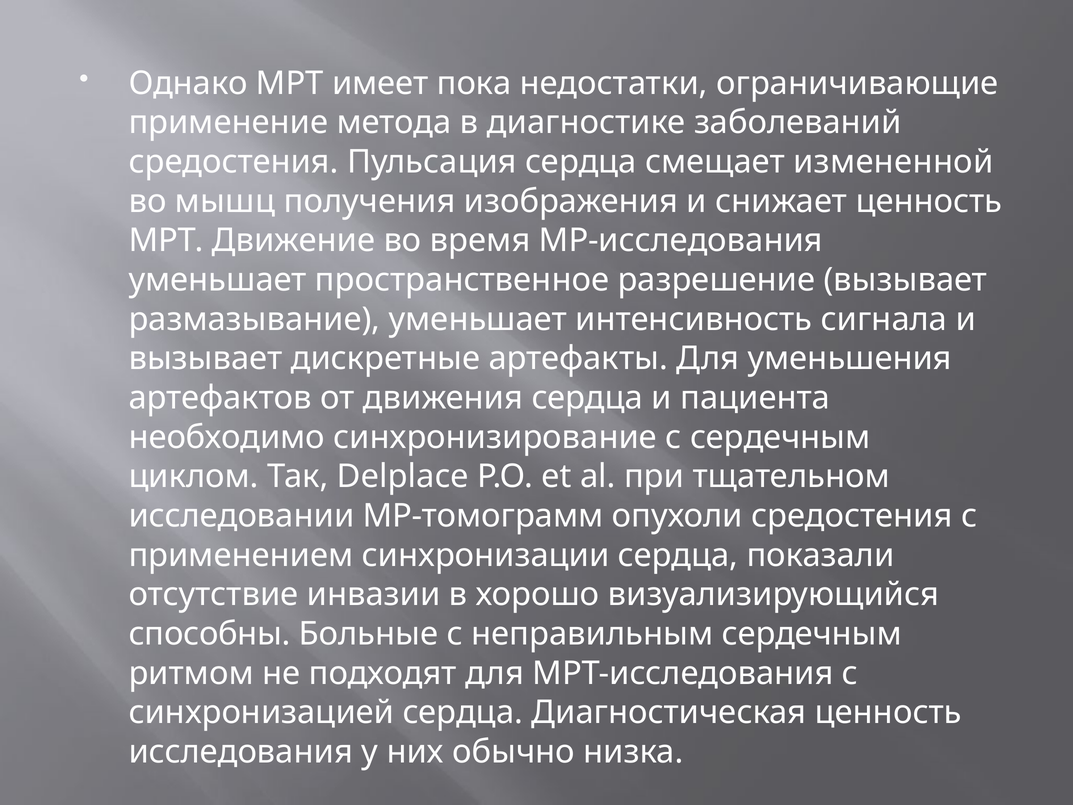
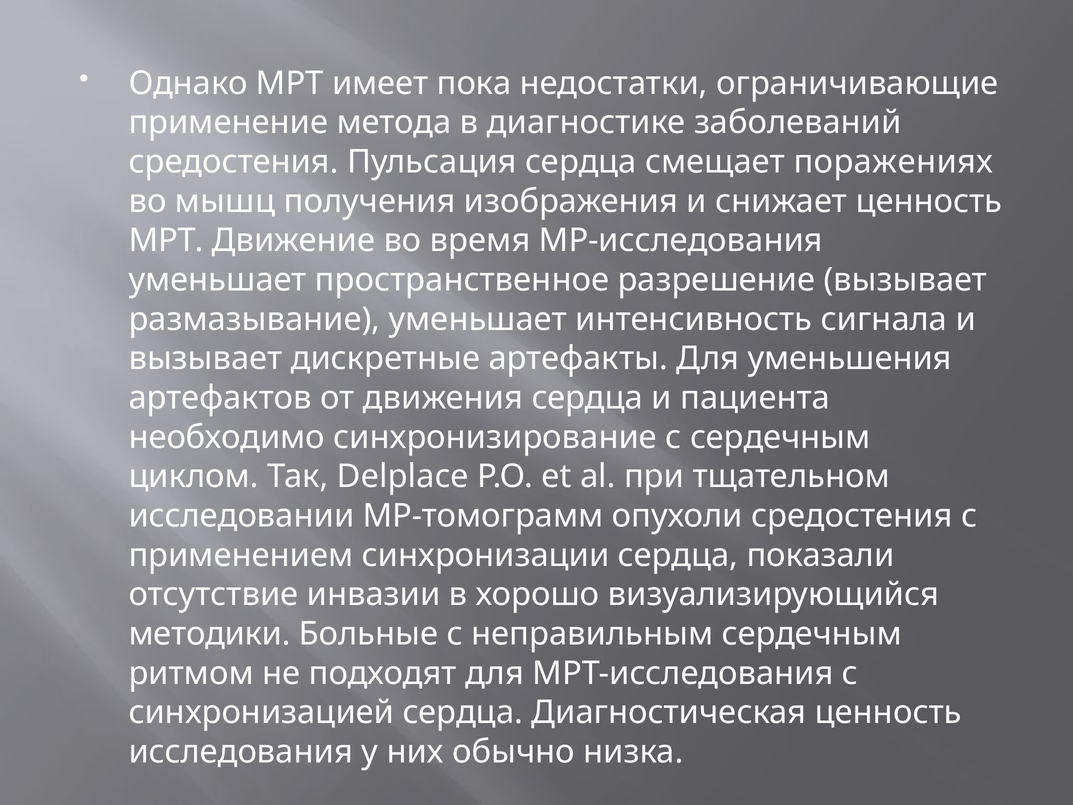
измененной: измененной -> поражениях (893, 162)
способны: способны -> методики (210, 634)
